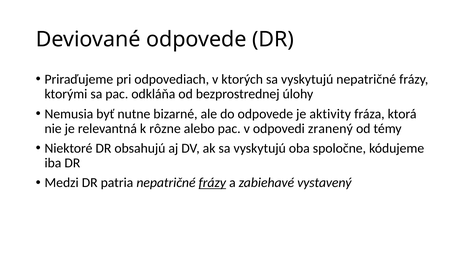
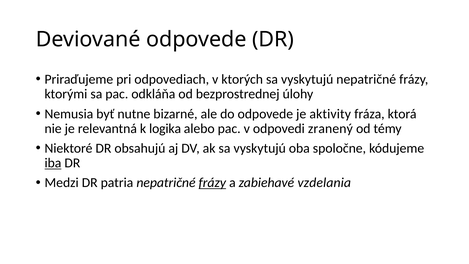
rôzne: rôzne -> logika (165, 129)
iba underline: none -> present (53, 163)
vystavený: vystavený -> vzdelania (324, 183)
